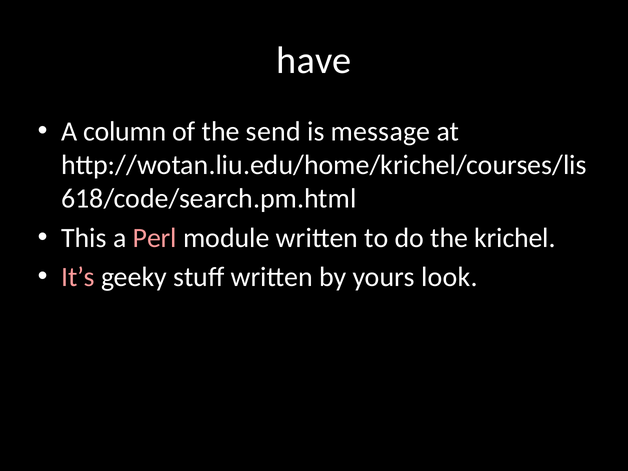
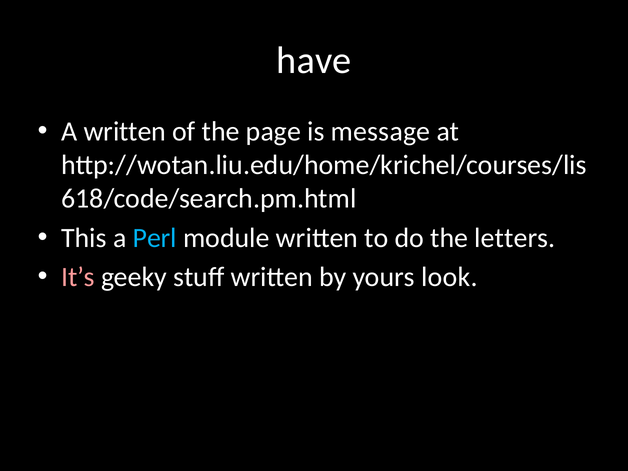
A column: column -> written (125, 132)
send: send -> page (273, 132)
Perl colour: pink -> light blue (155, 238)
krichel: krichel -> letters (515, 238)
